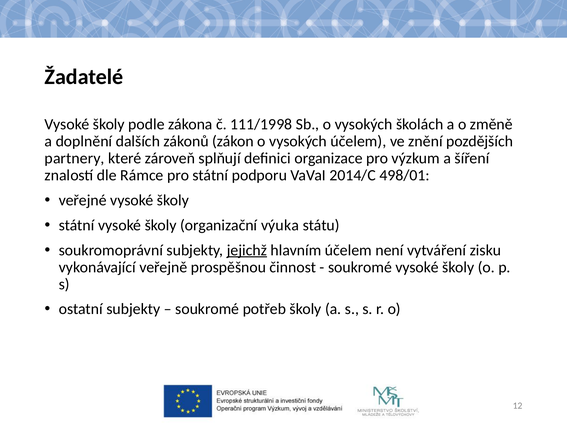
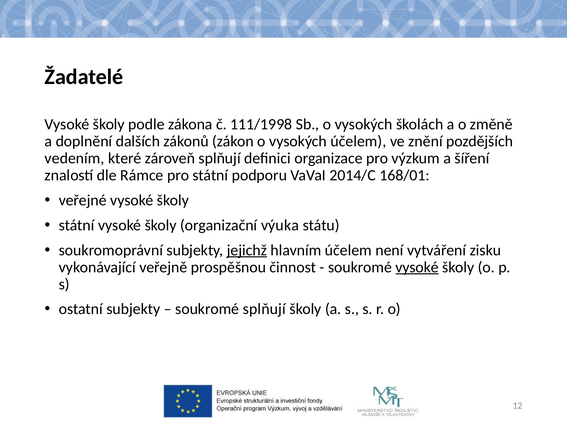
partnery: partnery -> vedením (75, 159)
498/01: 498/01 -> 168/01 (405, 176)
vysoké underline: none -> present (417, 267)
soukromé potřeb: potřeb -> splňují (264, 309)
